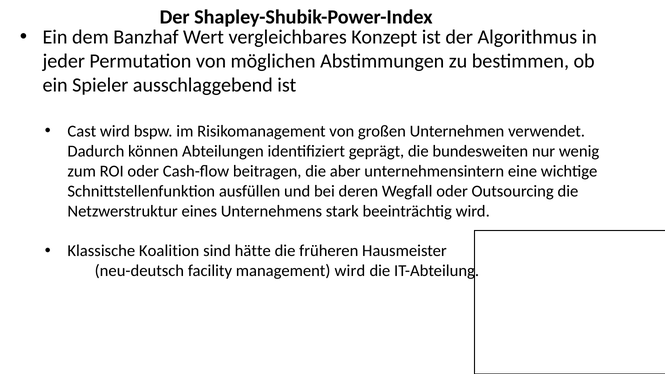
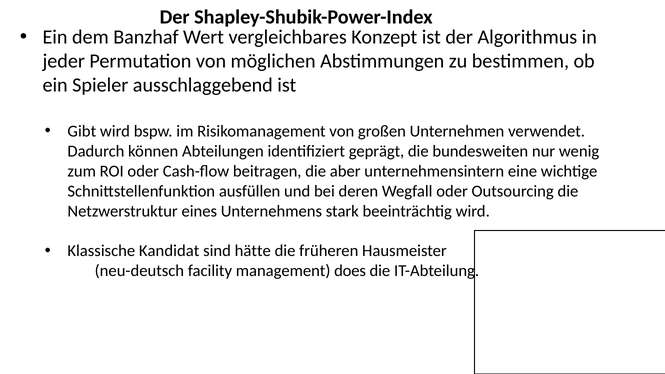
Cast: Cast -> Gibt (82, 131)
Koalition: Koalition -> Kandidat (169, 251)
management wird: wird -> does (350, 271)
